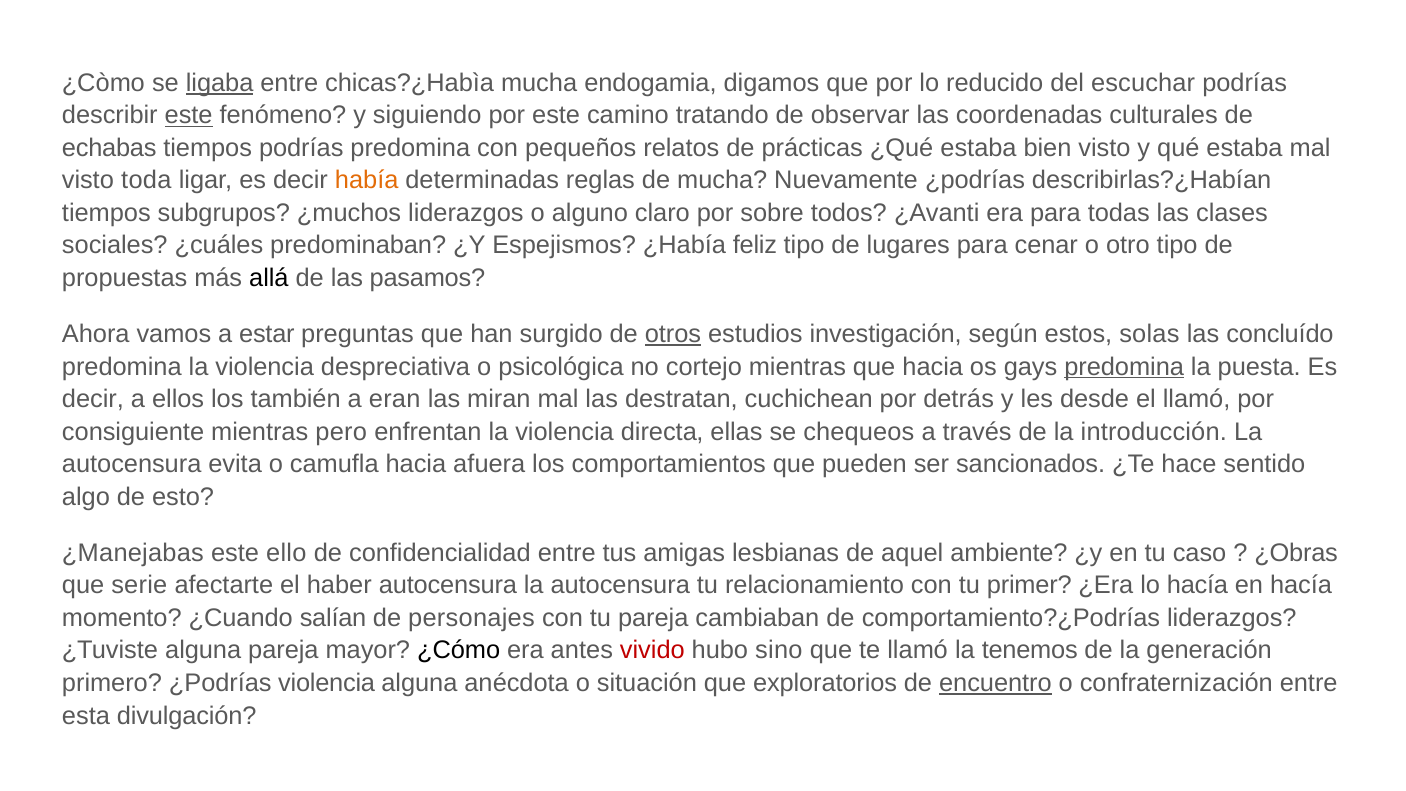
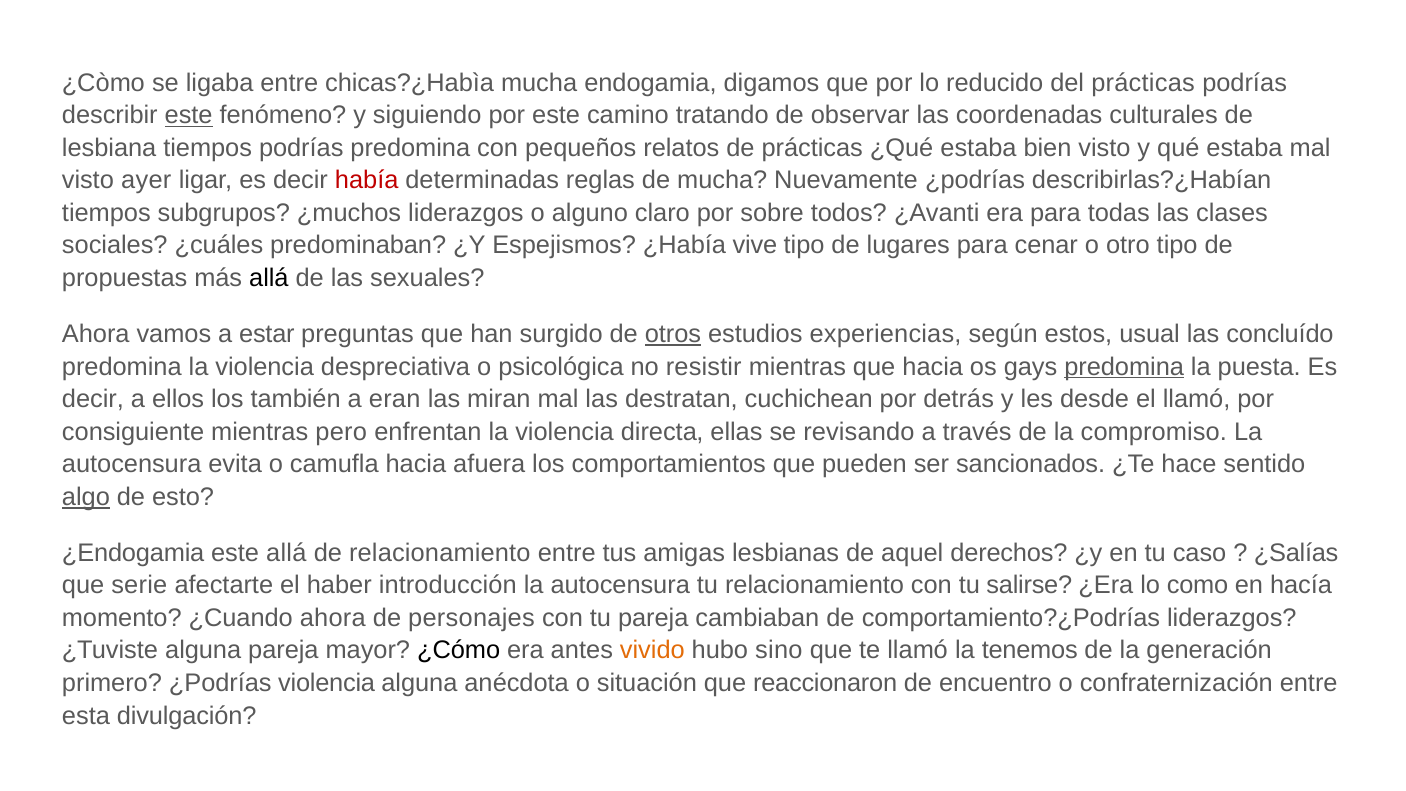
ligaba underline: present -> none (220, 83)
del escuchar: escuchar -> prácticas (1143, 83)
echabas: echabas -> lesbiana (109, 148)
toda: toda -> ayer (146, 180)
había colour: orange -> red (367, 180)
feliz: feliz -> vive (755, 246)
pasamos: pasamos -> sexuales (427, 278)
investigación: investigación -> experiencias (886, 334)
solas: solas -> usual (1150, 334)
cortejo: cortejo -> resistir (704, 367)
chequeos: chequeos -> revisando (859, 432)
introducción: introducción -> compromiso (1154, 432)
algo underline: none -> present (86, 497)
¿Manejabas: ¿Manejabas -> ¿Endogamia (133, 553)
este ello: ello -> allá (286, 553)
de confidencialidad: confidencialidad -> relacionamiento (440, 553)
ambiente: ambiente -> derechos (1009, 553)
¿Obras: ¿Obras -> ¿Salías (1296, 553)
haber autocensura: autocensura -> introducción (448, 585)
primer: primer -> salirse (1029, 585)
lo hacía: hacía -> como (1198, 585)
¿Cuando salían: salían -> ahora (333, 618)
vivido colour: red -> orange (652, 650)
exploratorios: exploratorios -> reaccionaron (825, 683)
encuentro underline: present -> none (995, 683)
